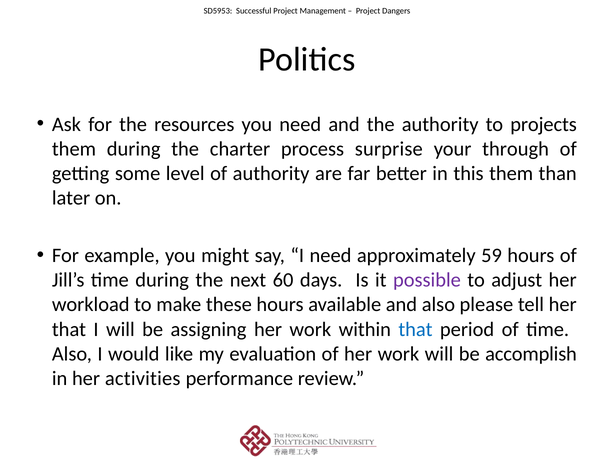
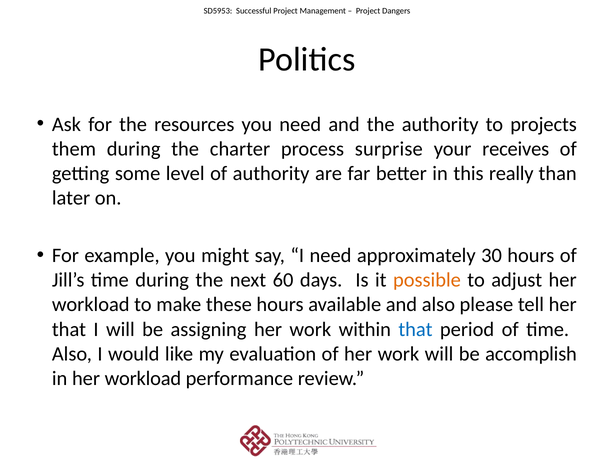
through: through -> receives (516, 149)
this them: them -> really (511, 173)
59: 59 -> 30 (492, 255)
possible colour: purple -> orange (427, 280)
in her activities: activities -> workload (143, 378)
